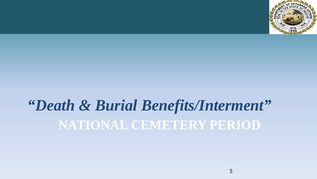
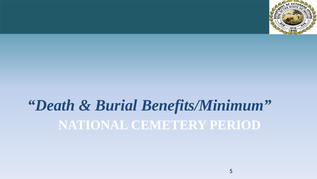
Benefits/Interment: Benefits/Interment -> Benefits/Minimum (206, 105)
